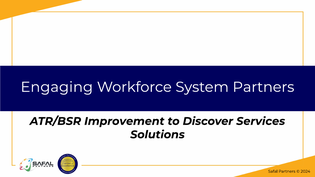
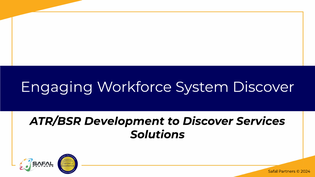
System Partners: Partners -> Discover (263, 87)
Improvement: Improvement -> Development (124, 121)
